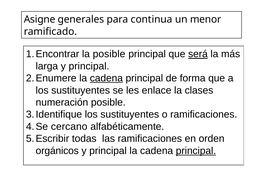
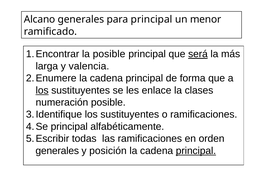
Asigne: Asigne -> Alcano (40, 19)
para continua: continua -> principal (152, 19)
larga y principal: principal -> valencia (89, 66)
cadena underline: present -> none (106, 78)
los underline: none -> present (42, 90)
cercano: cercano -> principal (69, 127)
orgánicos: orgánicos -> generales (57, 151)
principal: principal -> posición (108, 151)
